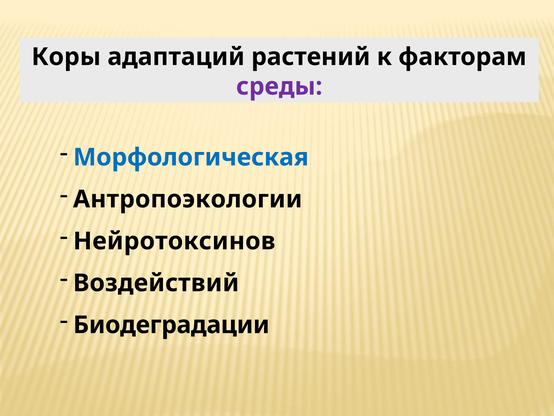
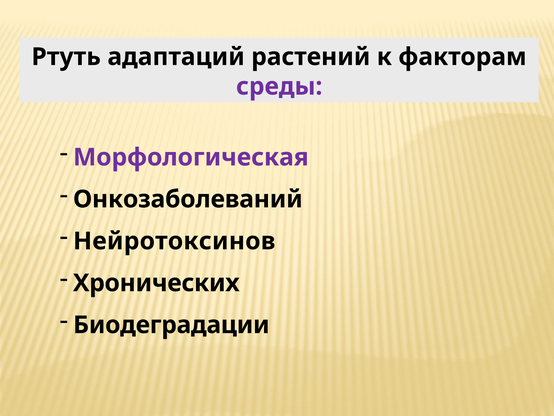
Коры: Коры -> Ртуть (66, 57)
Морфологическая colour: blue -> purple (191, 157)
Антропоэкологии: Антропоэкологии -> Онкозаболеваний (188, 199)
Воздействий: Воздействий -> Хронических (156, 283)
